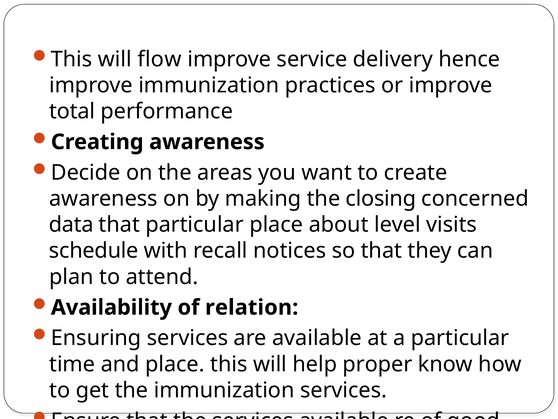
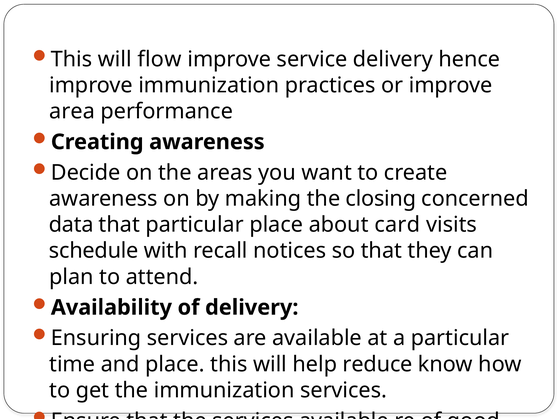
total: total -> area (72, 111)
level: level -> card (397, 224)
of relation: relation -> delivery (252, 307)
proper: proper -> reduce (378, 364)
